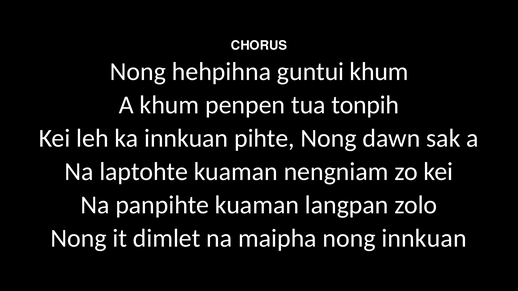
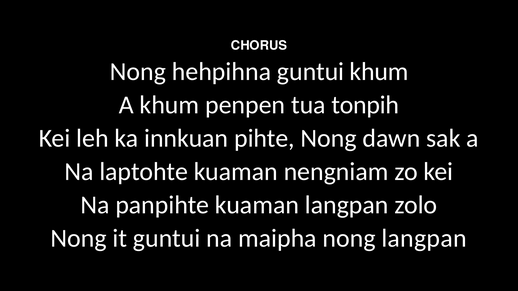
it dimlet: dimlet -> guntui (167, 239)
nong innkuan: innkuan -> langpan (424, 239)
